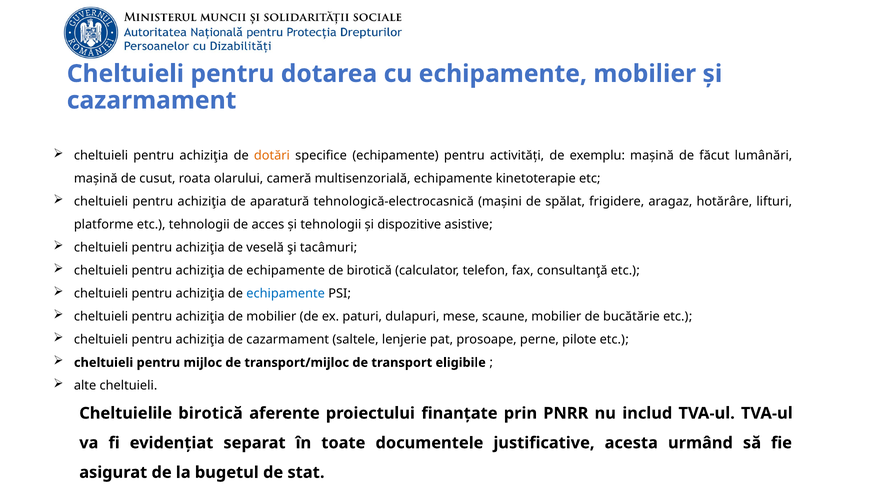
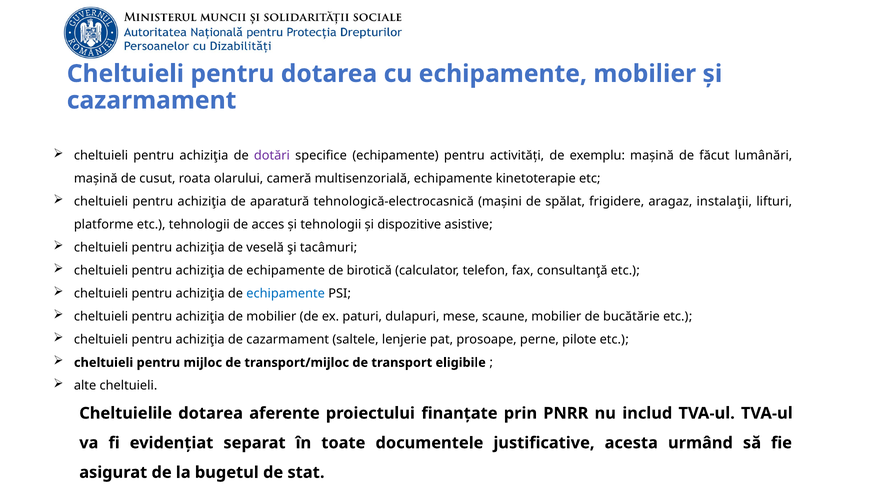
dotări colour: orange -> purple (272, 155)
hotărâre: hotărâre -> instalaţii (724, 201)
Cheltuielile birotică: birotică -> dotarea (211, 413)
